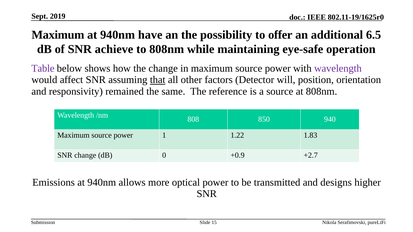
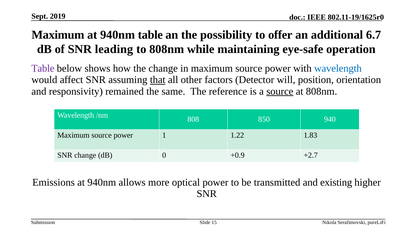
940nm have: have -> table (150, 35)
6.5: 6.5 -> 6.7 (374, 35)
achieve: achieve -> leading (114, 49)
wavelength colour: purple -> blue (338, 69)
source underline: none -> present (280, 91)
designs: designs -> existing (336, 183)
